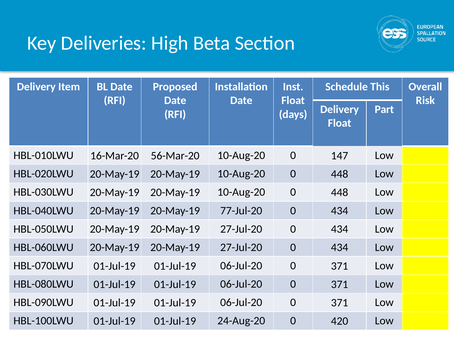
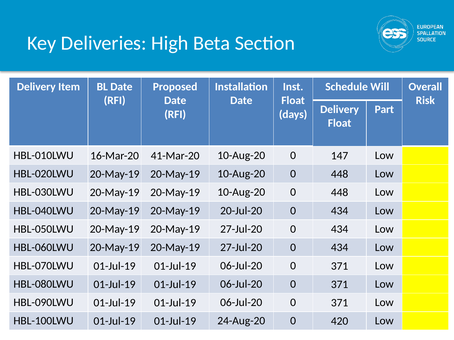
This: This -> Will (380, 87)
56-Mar-20: 56-Mar-20 -> 41-Mar-20 (175, 156)
77-Jul-20: 77-Jul-20 -> 20-Jul-20 (241, 211)
